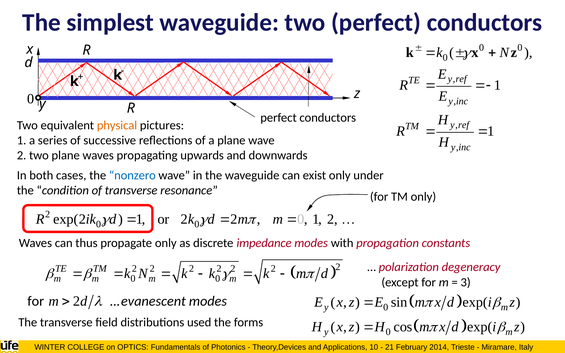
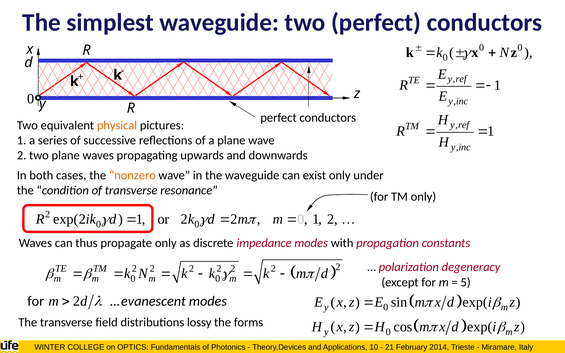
nonzero colour: blue -> orange (132, 175)
3: 3 -> 5 (466, 282)
used: used -> lossy (199, 323)
